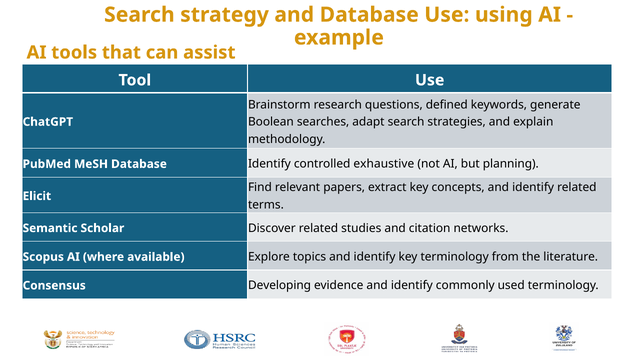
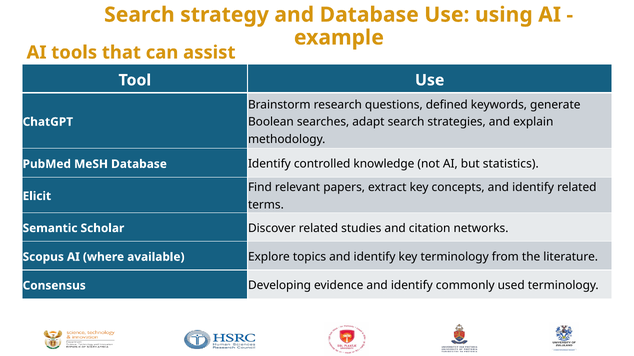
exhaustive: exhaustive -> knowledge (384, 164)
planning: planning -> statistics (511, 164)
